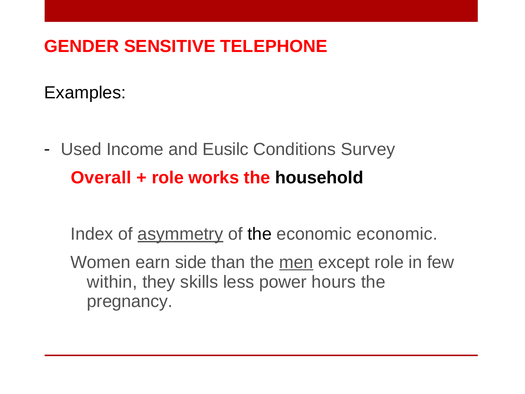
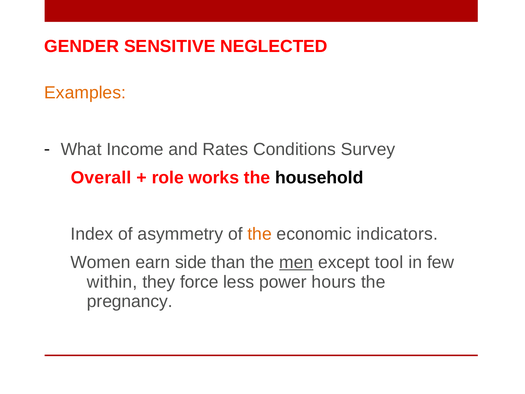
TELEPHONE: TELEPHONE -> NEGLECTED (274, 46)
Examples colour: black -> orange (85, 93)
Used: Used -> What (81, 149)
Eusilc: Eusilc -> Rates (225, 149)
asymmetry underline: present -> none (180, 234)
the colour: black -> orange (260, 234)
economic economic: economic -> indicators (397, 234)
except role: role -> tool (389, 262)
skills: skills -> force (199, 282)
